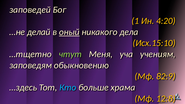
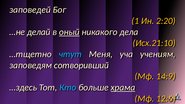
4:20: 4:20 -> 2:20 (166, 21)
Исх.15:10: Исх.15:10 -> Исх.21:10 (154, 43)
чтут colour: light green -> light blue (70, 54)
обыкновению: обыкновению -> сотворивший (81, 65)
82:9: 82:9 -> 14:9 (166, 76)
храма underline: none -> present (123, 88)
12:8: 12:8 -> 12:9 (166, 99)
